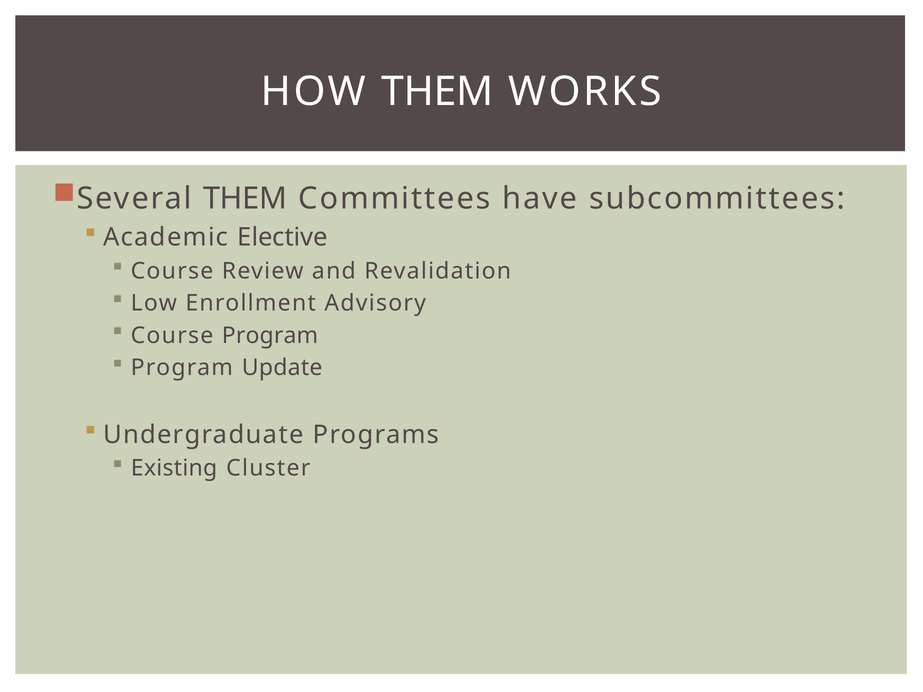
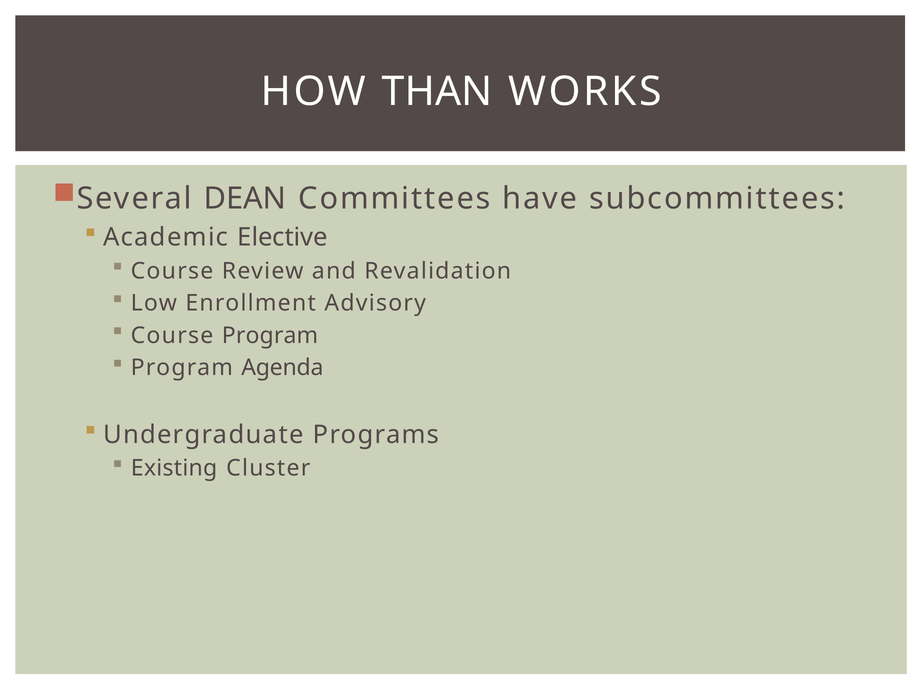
HOW THEM: THEM -> THAN (437, 92)
Several THEM: THEM -> DEAN (245, 199)
Update: Update -> Agenda (282, 368)
